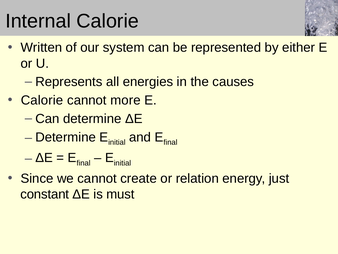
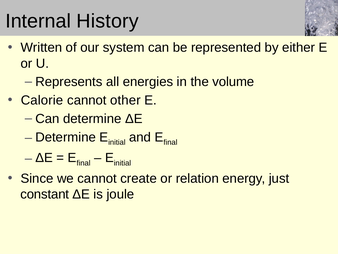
Internal Calorie: Calorie -> History (108, 21)
causes: causes -> volume (233, 82)
more: more -> other (125, 100)
must: must -> joule (120, 194)
